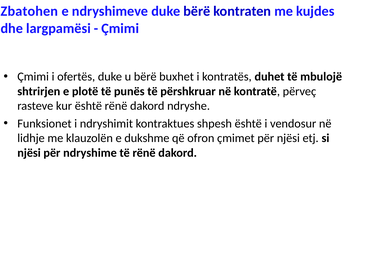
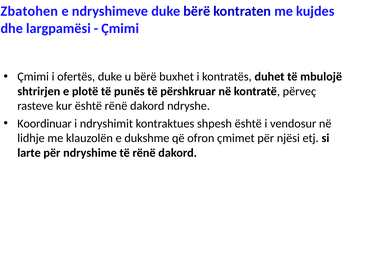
Funksionet: Funksionet -> Koordinuar (44, 124)
njësi: njësi -> larte (29, 153)
